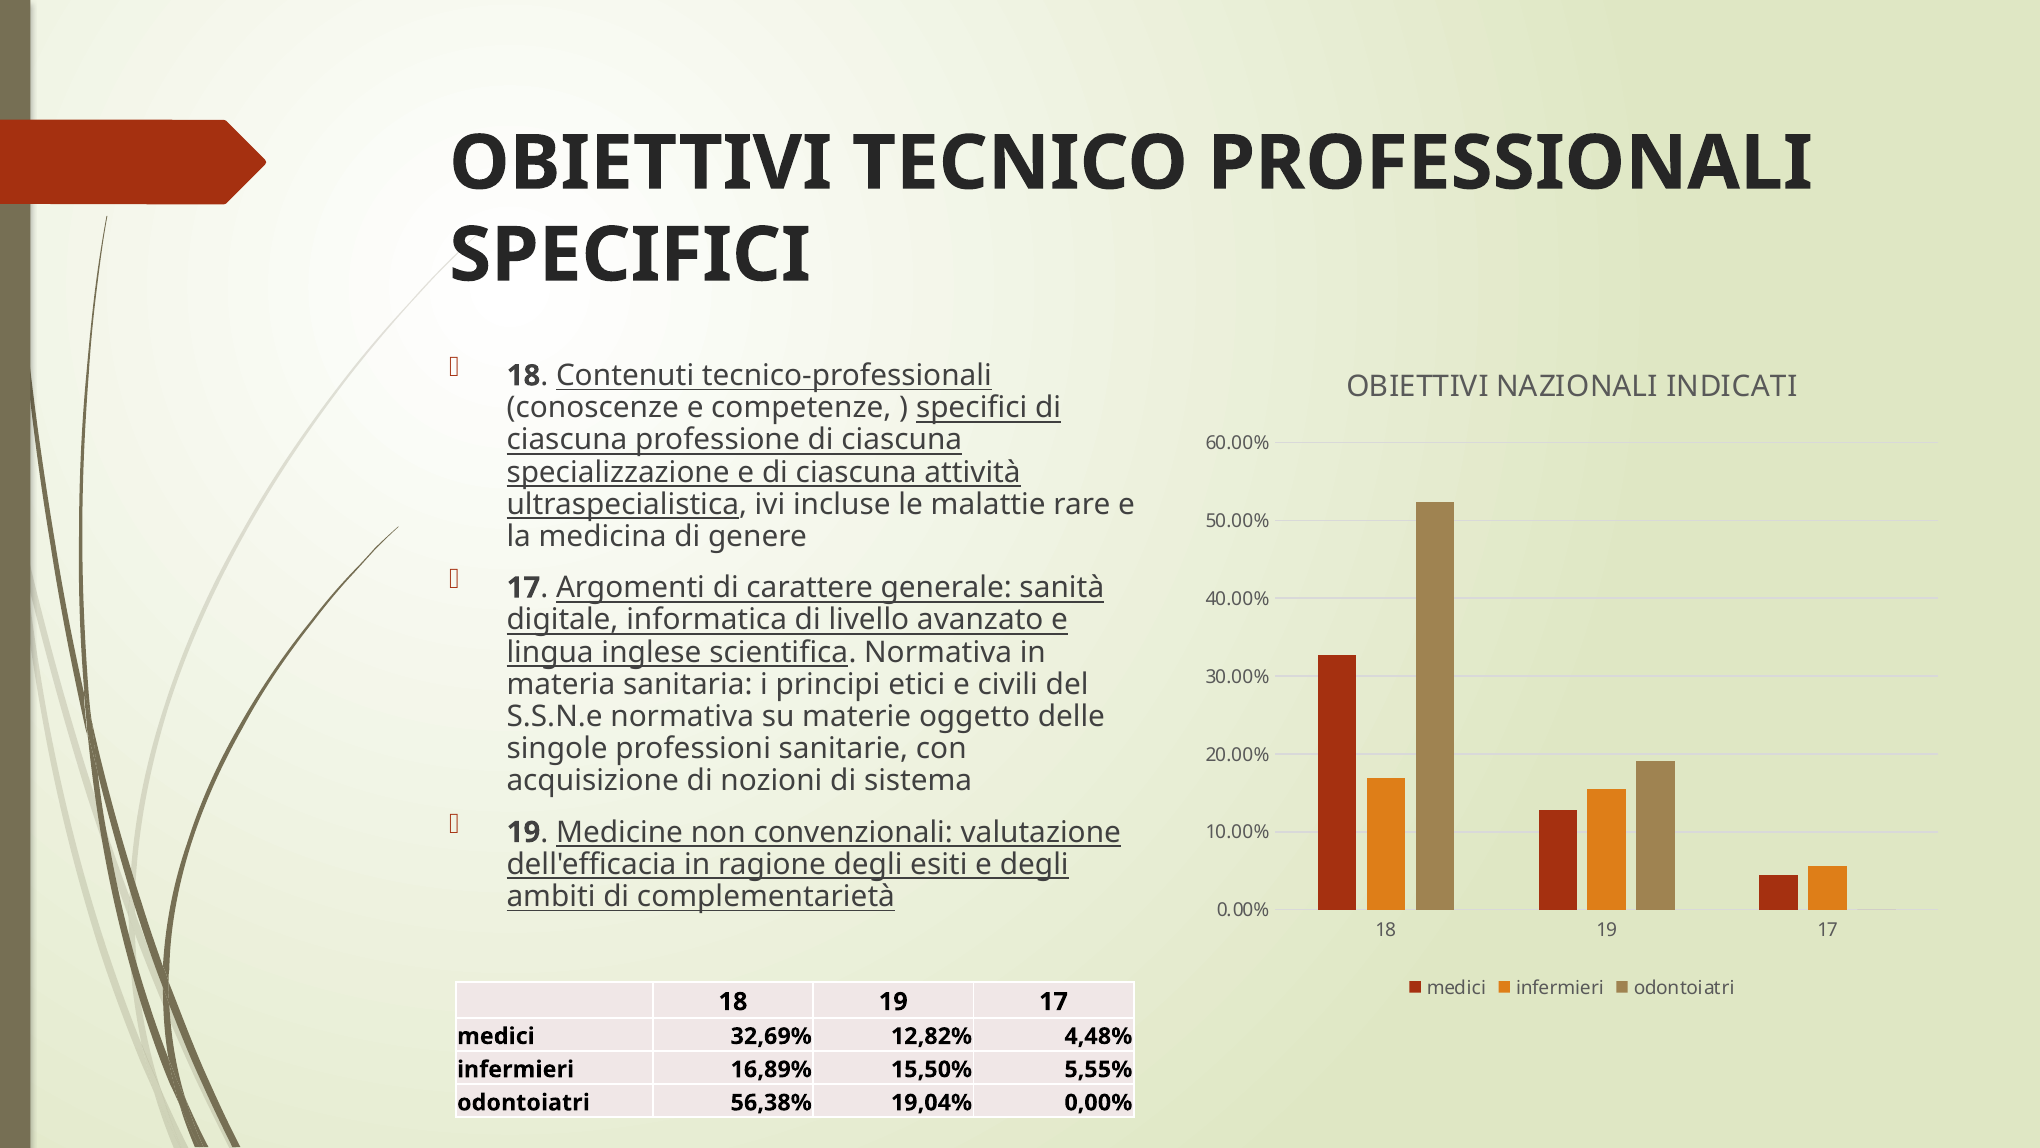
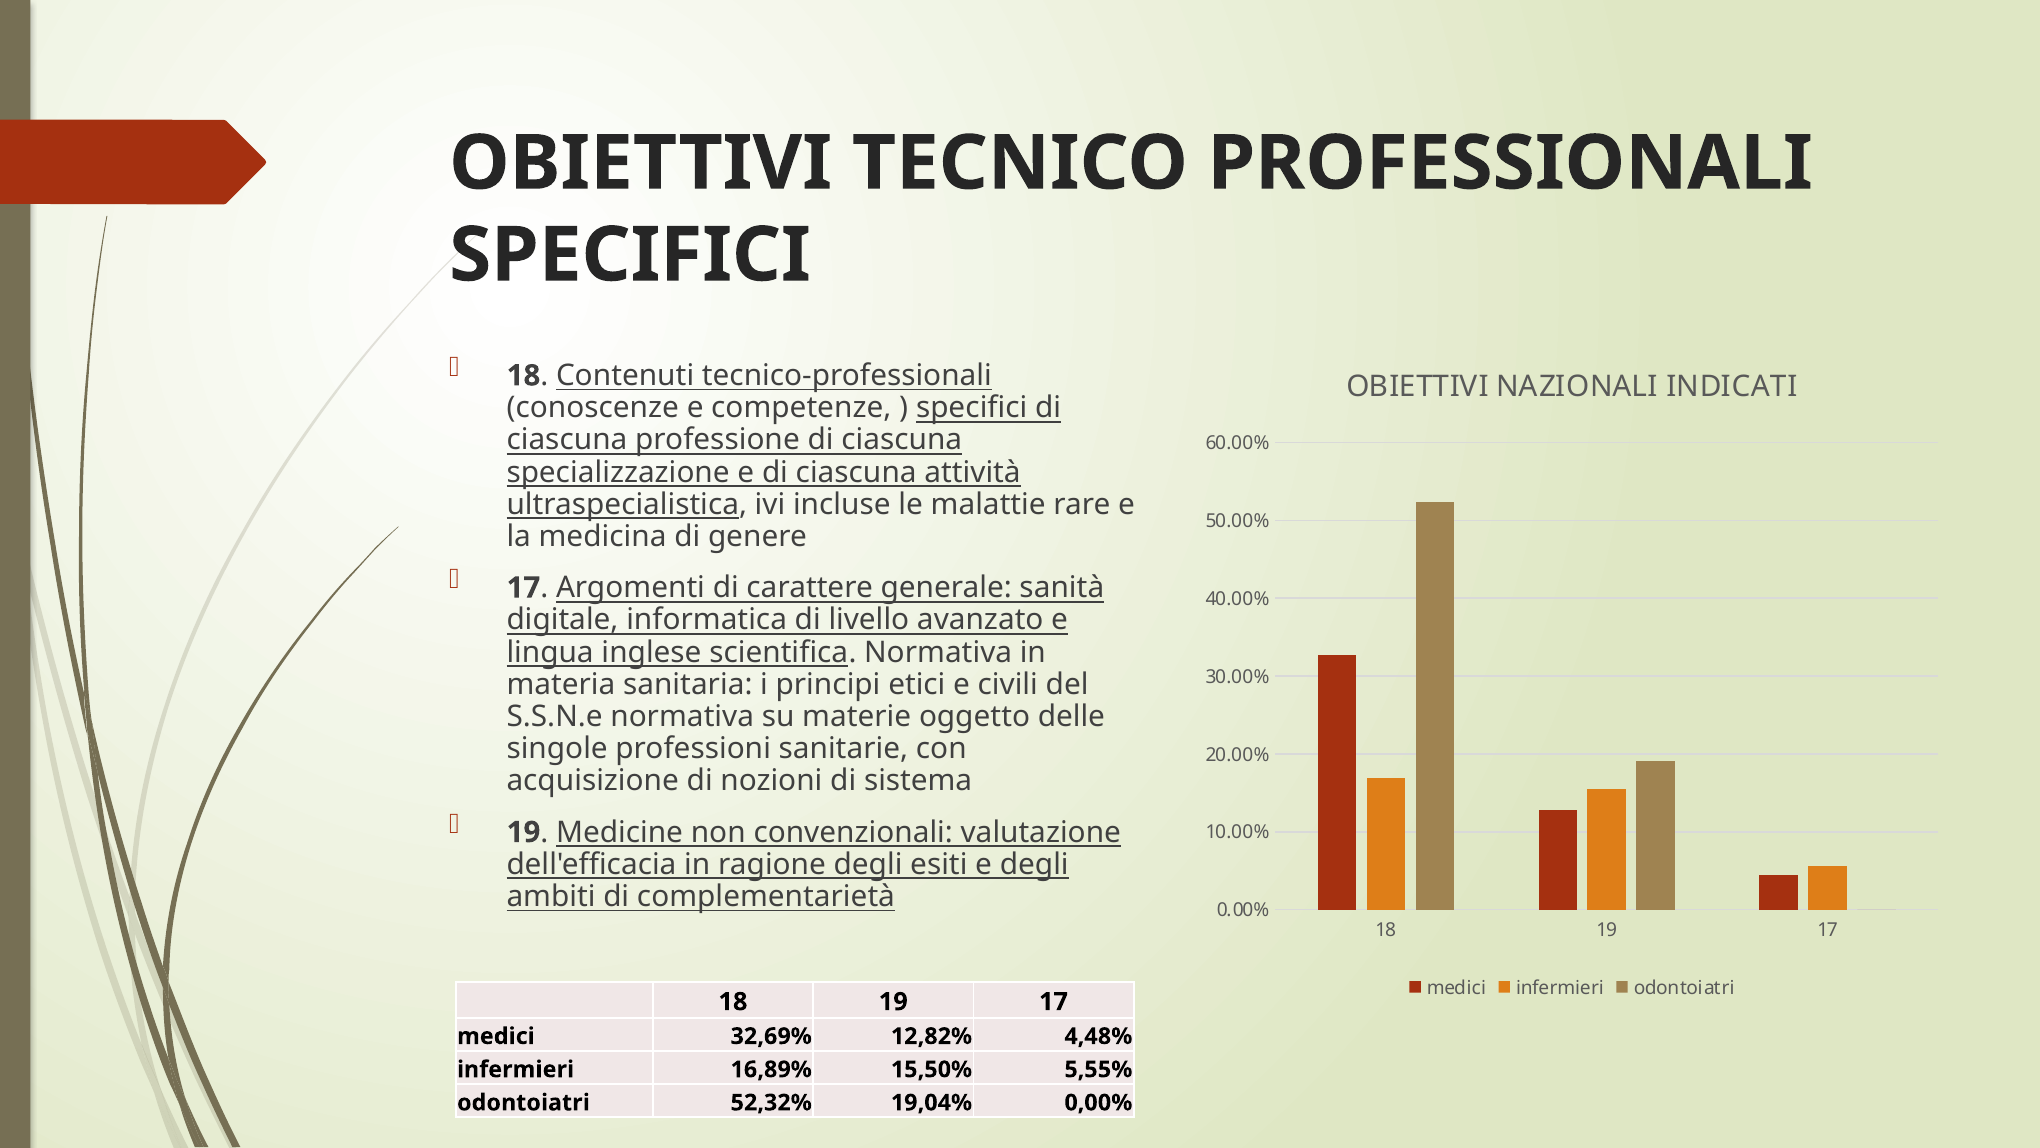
56,38%: 56,38% -> 52,32% (771, 1102)
